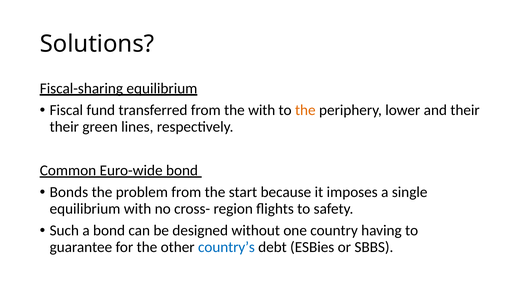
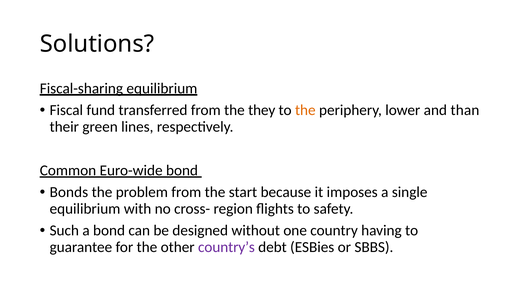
the with: with -> they (262, 110)
and their: their -> than (465, 110)
country’s colour: blue -> purple (226, 247)
